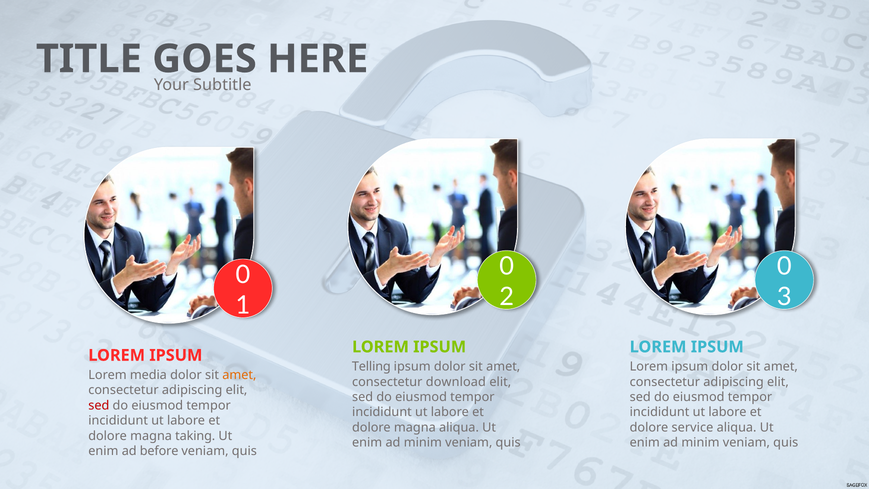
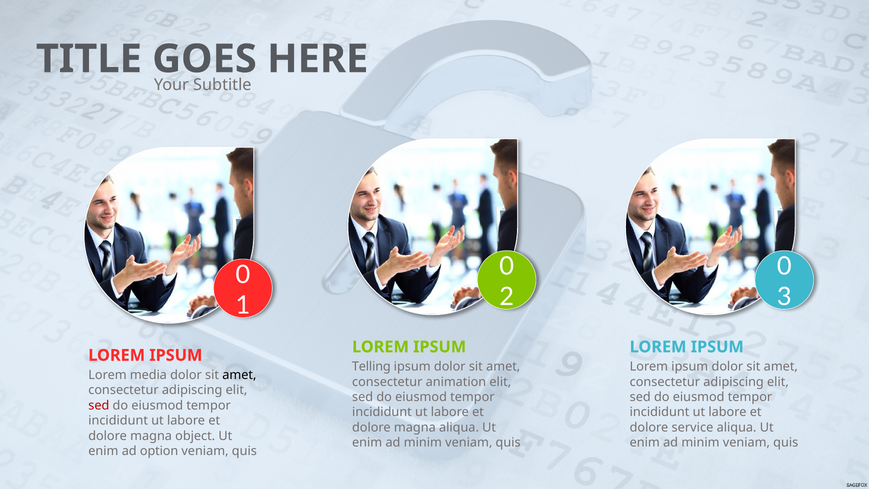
amet colour: orange -> black (239, 375)
download: download -> animation (456, 382)
taking: taking -> object (195, 436)
before: before -> option (159, 451)
